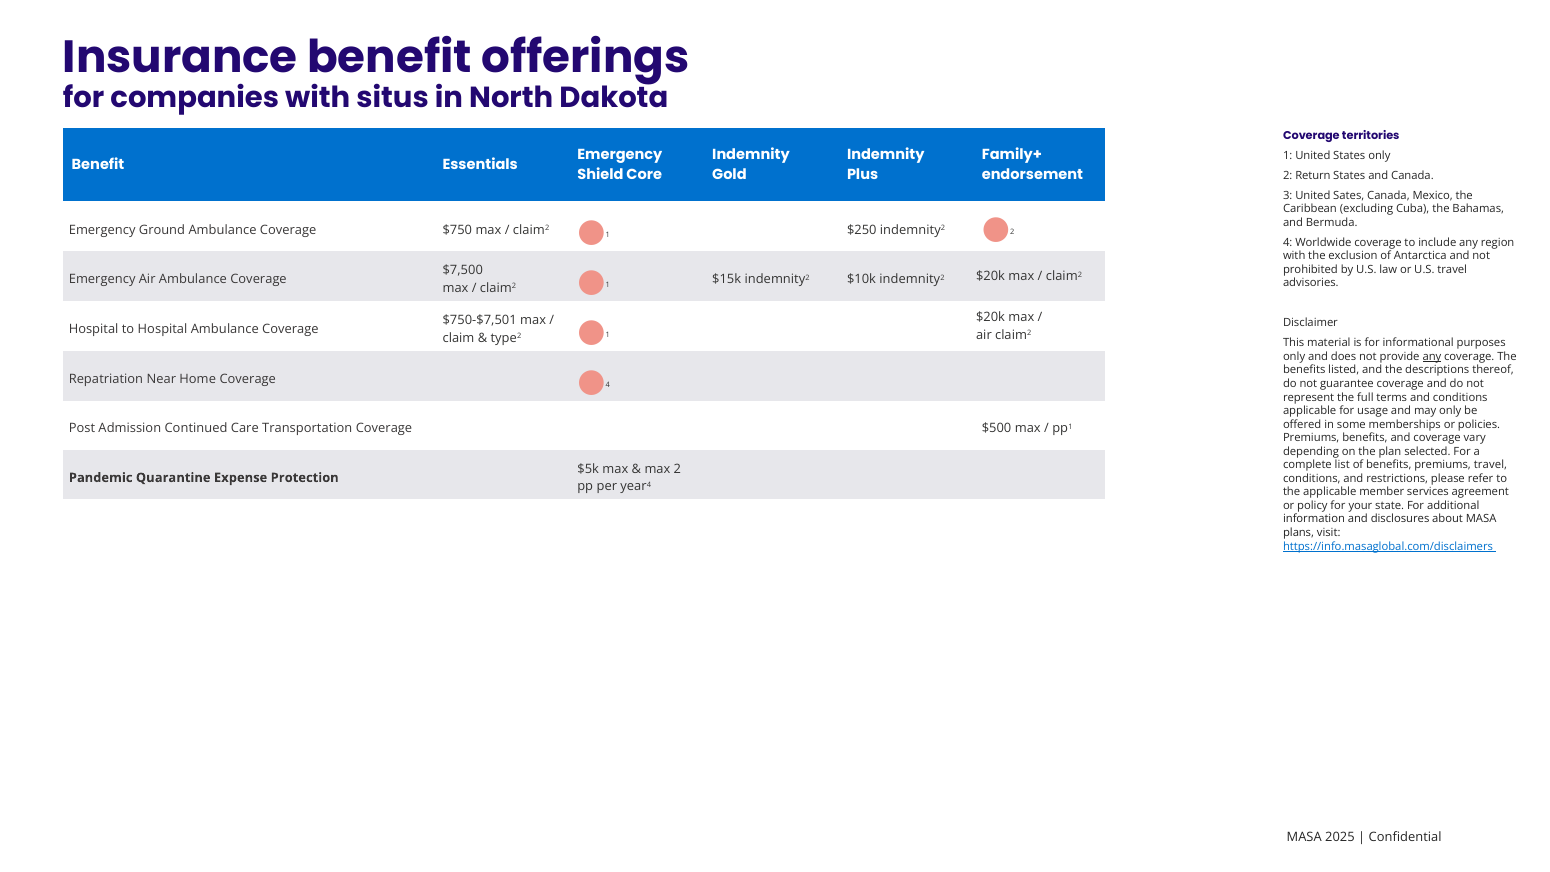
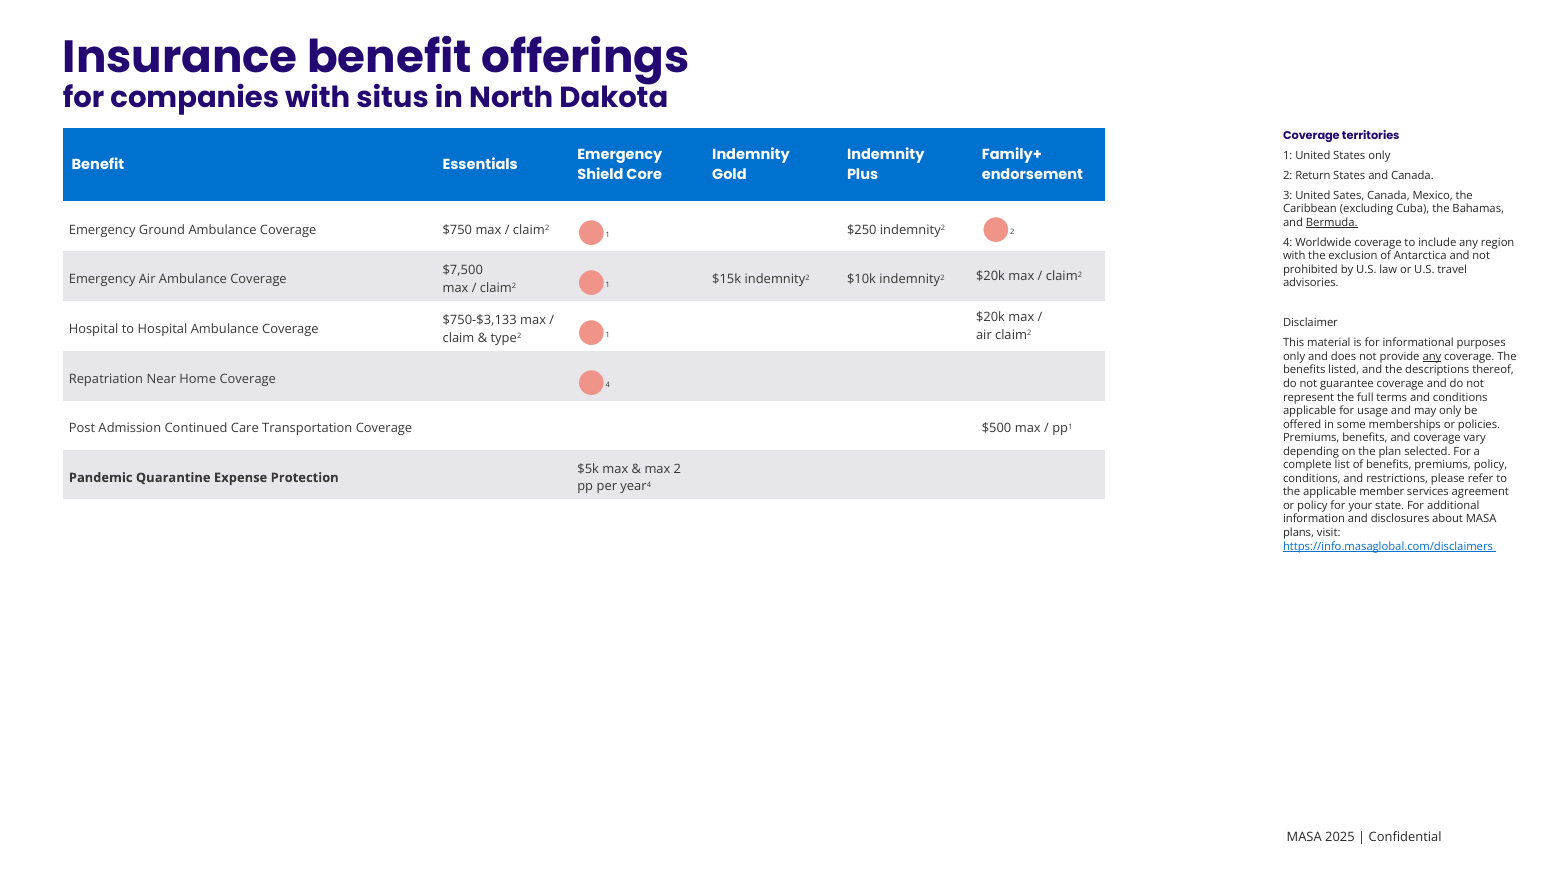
Bermuda underline: none -> present (1332, 222)
$750-$7,501: $750-$7,501 -> $750-$3,133 (480, 321)
premiums travel: travel -> policy (1491, 465)
